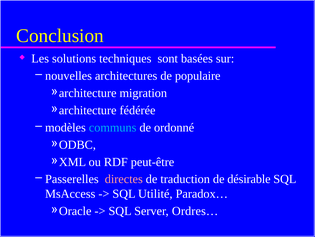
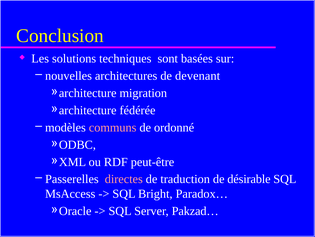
populaire: populaire -> devenant (198, 76)
communs colour: light blue -> pink (113, 127)
Utilité: Utilité -> Bright (155, 193)
Ordres…: Ordres… -> Pakzad… (195, 210)
